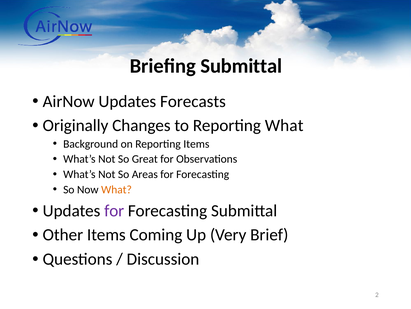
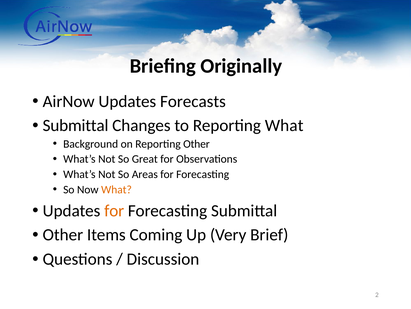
Briefing Submittal: Submittal -> Originally (241, 66)
Originally: Originally -> Submittal (76, 125)
Reporting Items: Items -> Other (196, 144)
for colour: purple -> orange (114, 210)
